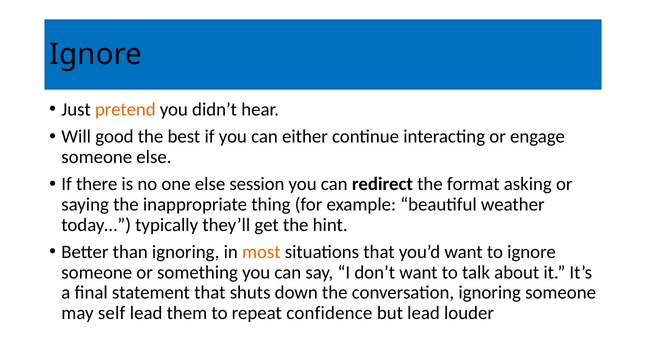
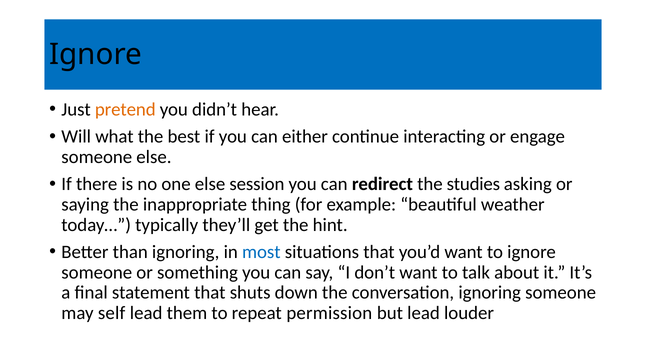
good: good -> what (114, 136)
format: format -> studies (473, 184)
most colour: orange -> blue (261, 252)
confidence: confidence -> permission (329, 313)
